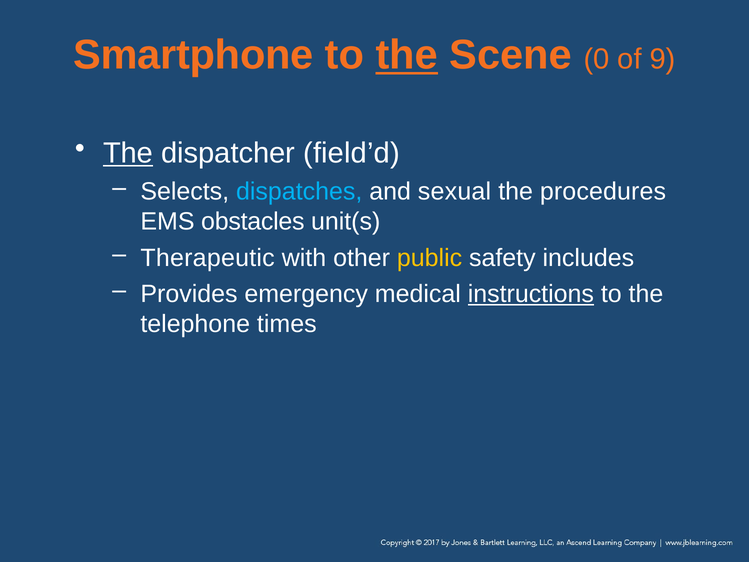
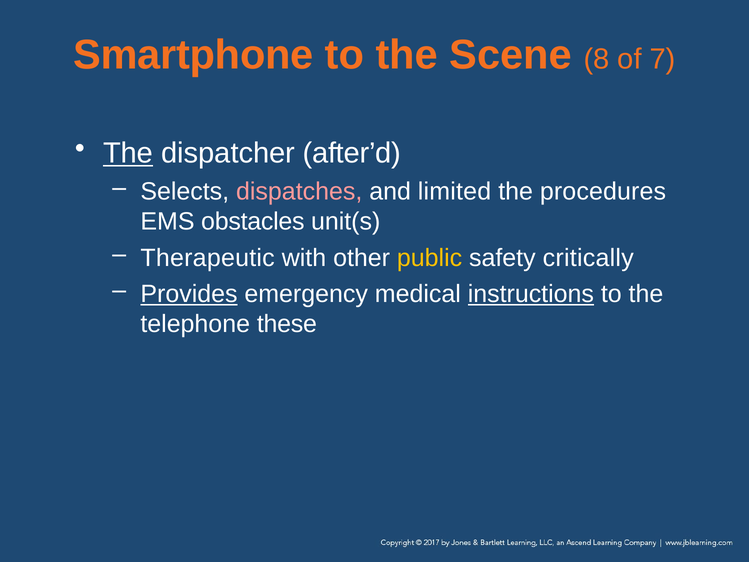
the underline: present -> none (407, 55)
0: 0 -> 8 (597, 59)
9: 9 -> 7 (663, 59)
field’d: field’d -> after’d (352, 153)
dispatches colour: light blue -> pink (299, 192)
sexual: sexual -> limited (455, 192)
includes: includes -> critically (588, 258)
Provides underline: none -> present (189, 294)
times: times -> these (287, 324)
